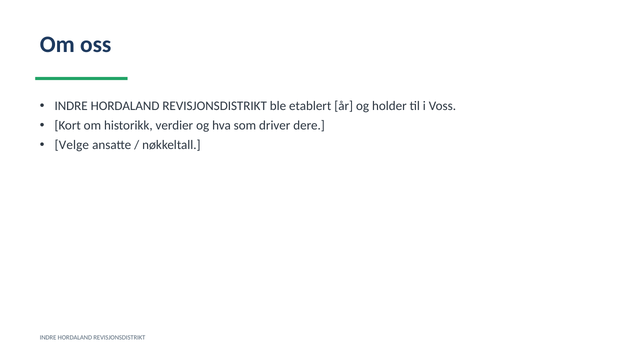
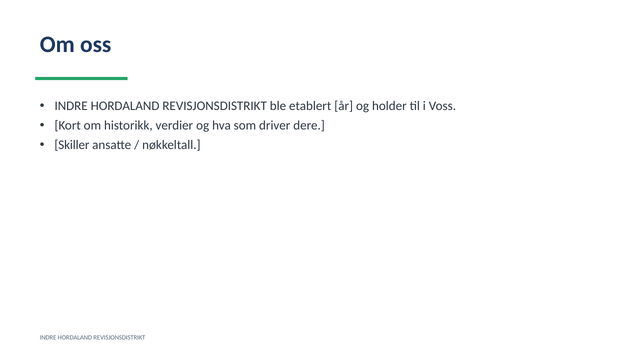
Velge: Velge -> Skiller (72, 145)
